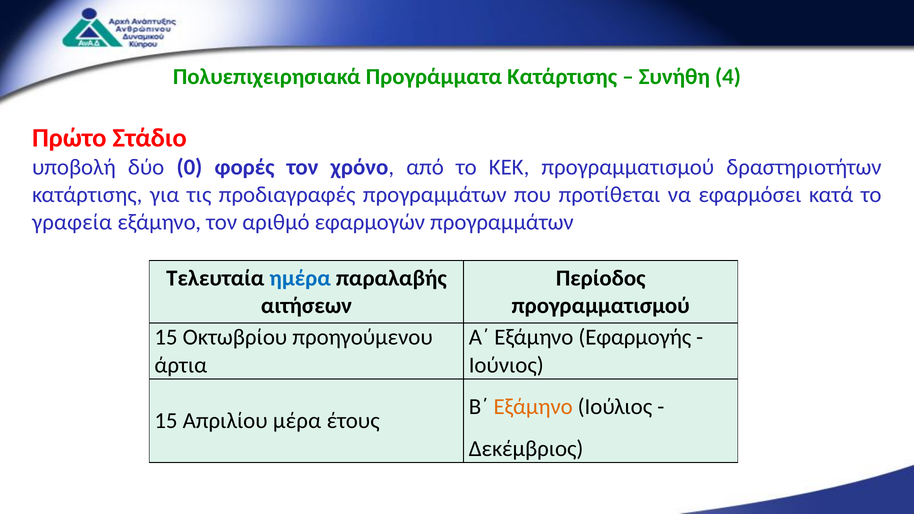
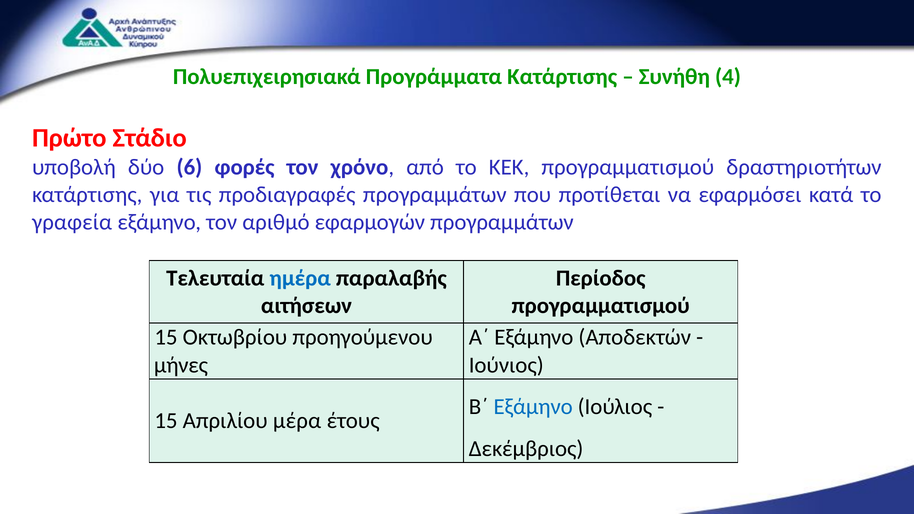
0: 0 -> 6 (189, 167)
Εφαρμογής: Εφαρμογής -> Αποδεκτών (635, 337)
άρτια: άρτια -> μήνες (181, 365)
Εξάμηνο colour: orange -> blue (533, 407)
